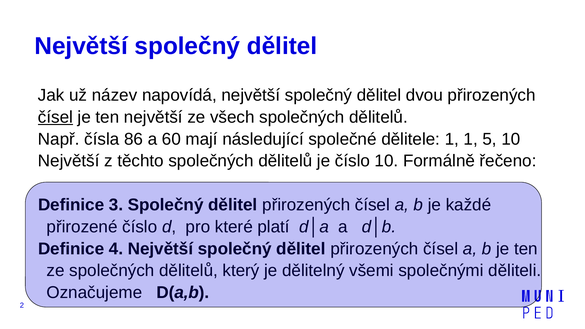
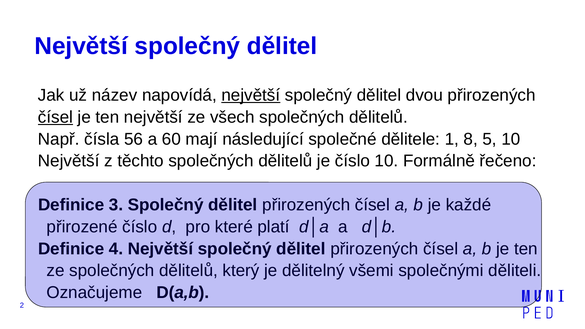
největší underline: none -> present (251, 95)
86: 86 -> 56 (133, 139)
1 1: 1 -> 8 (471, 139)
